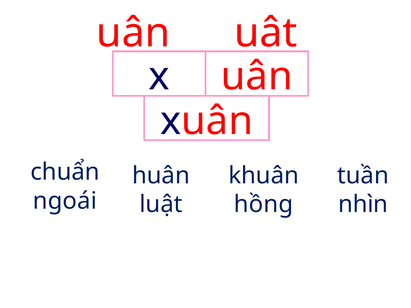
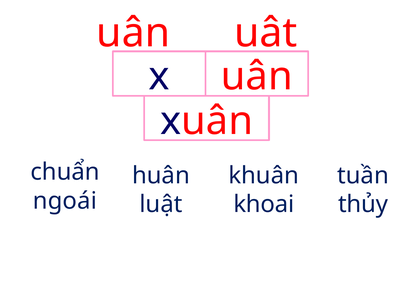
hồng: hồng -> khoai (264, 204)
nhìn: nhìn -> thủy (363, 204)
